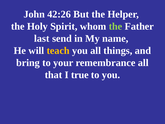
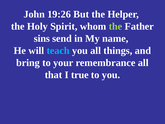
42:26: 42:26 -> 19:26 (59, 14)
last: last -> sins (42, 38)
teach colour: yellow -> light blue (58, 50)
